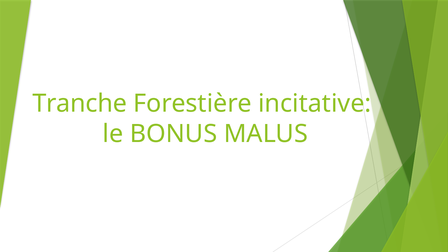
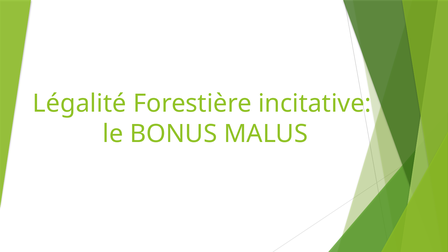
Tranche: Tranche -> Légalité (79, 104)
